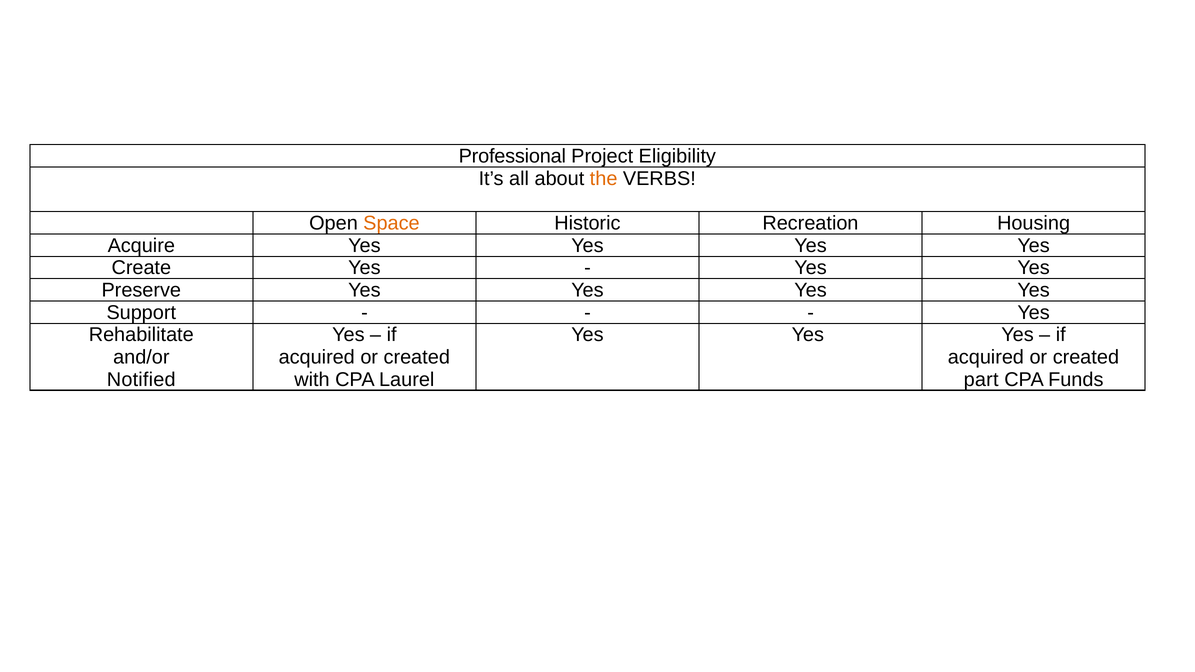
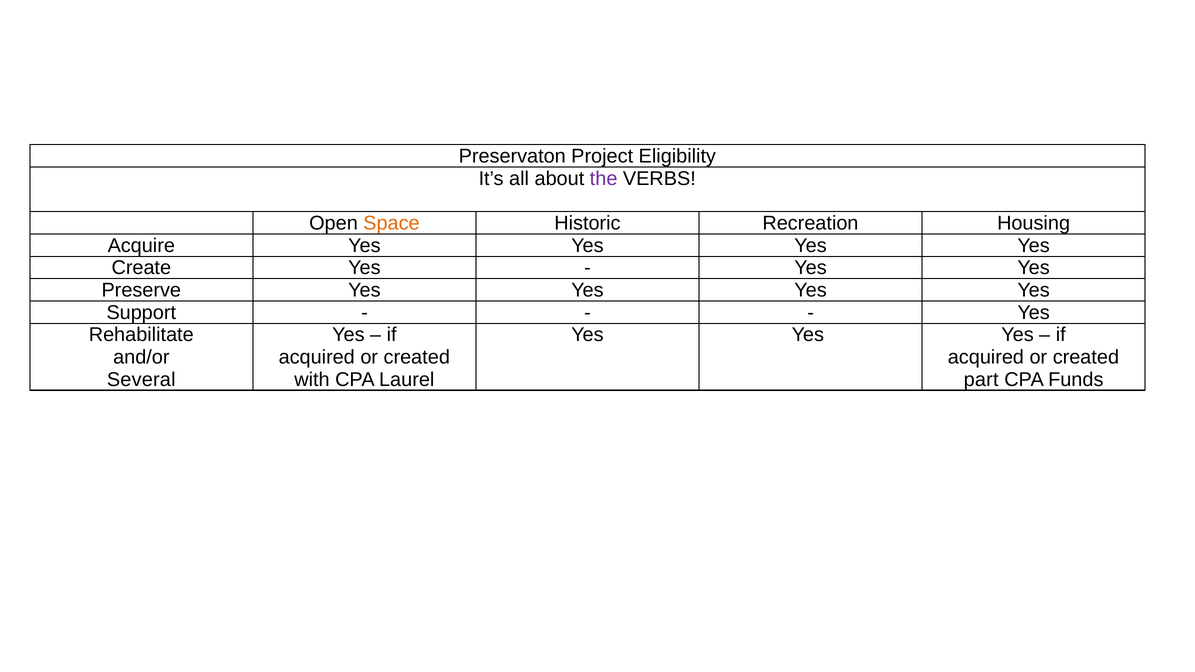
Professional: Professional -> Preservaton (512, 156)
the colour: orange -> purple (604, 179)
Notified: Notified -> Several (141, 380)
